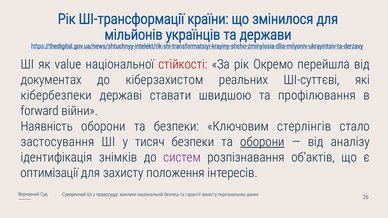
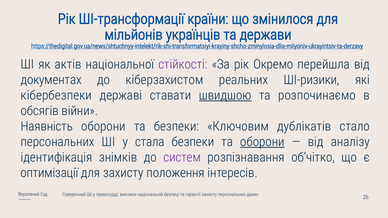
value: value -> актів (68, 64)
стійкості colour: red -> purple (183, 64)
ШІ-суттєві: ШІ-суттєві -> ШІ-ризики (312, 80)
швидшою underline: none -> present (225, 95)
профілювання: профілювання -> розпочинаємо (317, 95)
forward: forward -> обсягів (40, 111)
стерлінгів: стерлінгів -> дублікатів (304, 126)
застосування: застосування -> персональних (58, 142)
тисяч: тисяч -> стала (150, 142)
об’актів: об’актів -> об’чітко (313, 157)
